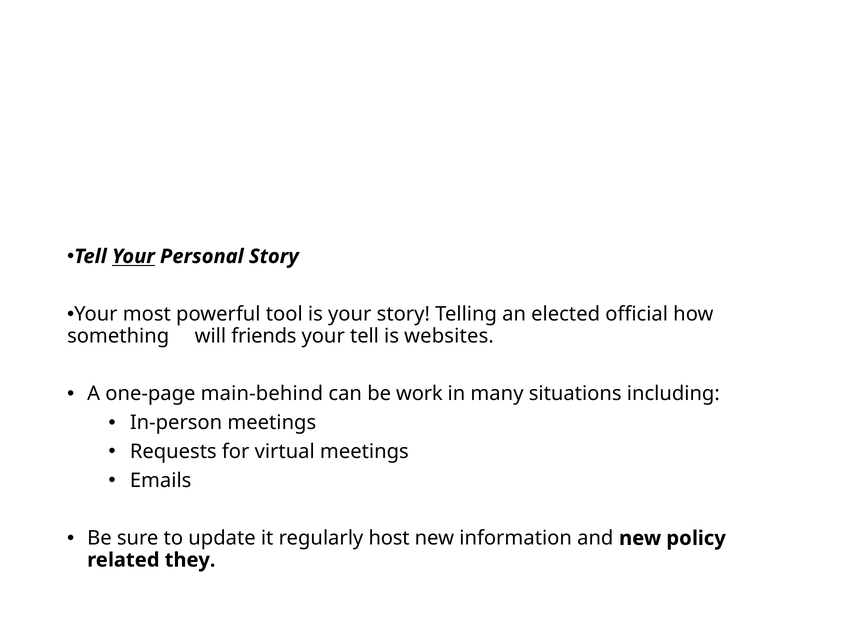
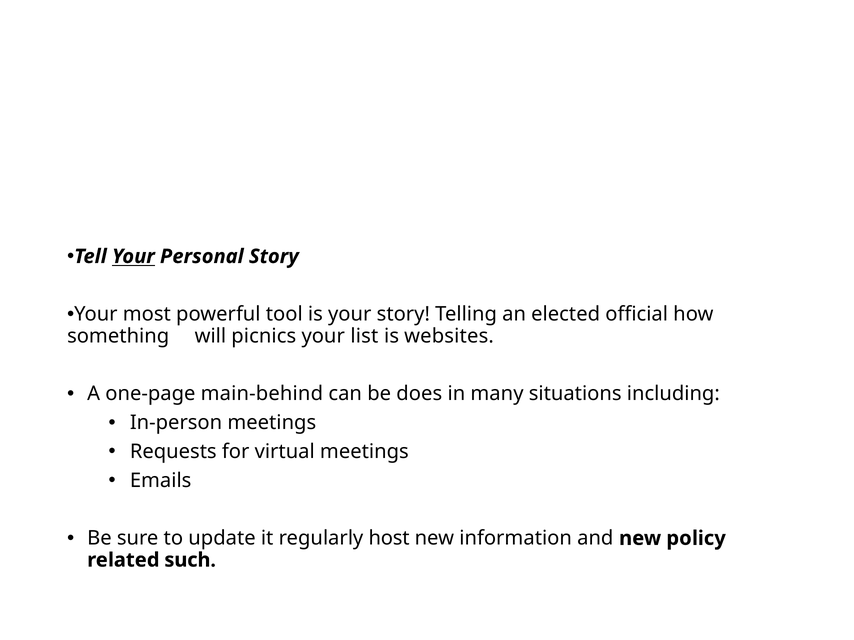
friends: friends -> picnics (264, 336)
your tell: tell -> list (364, 336)
work: work -> does (419, 394)
they: they -> such (190, 560)
